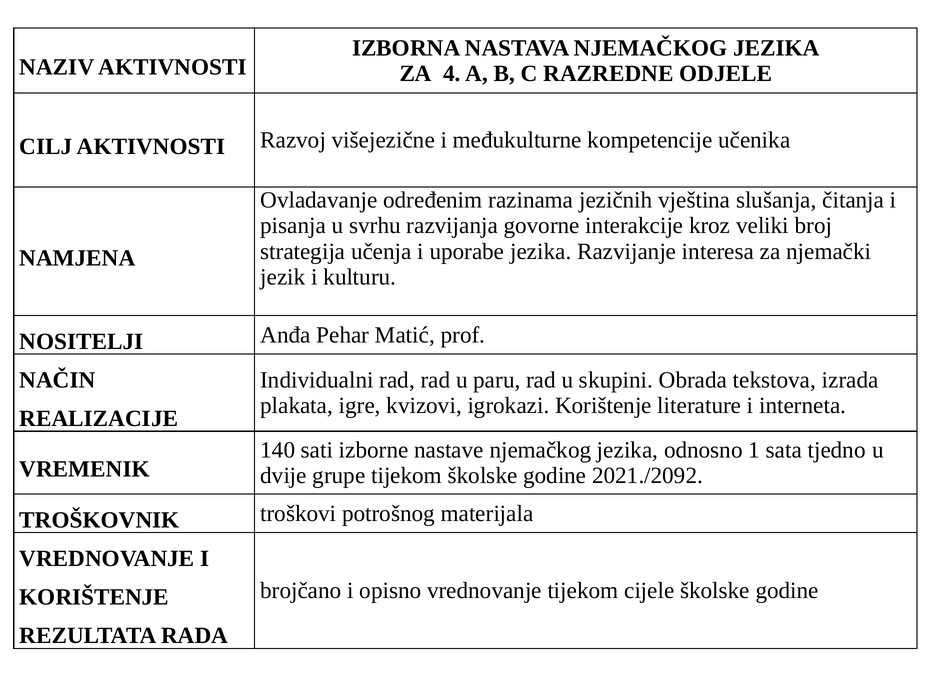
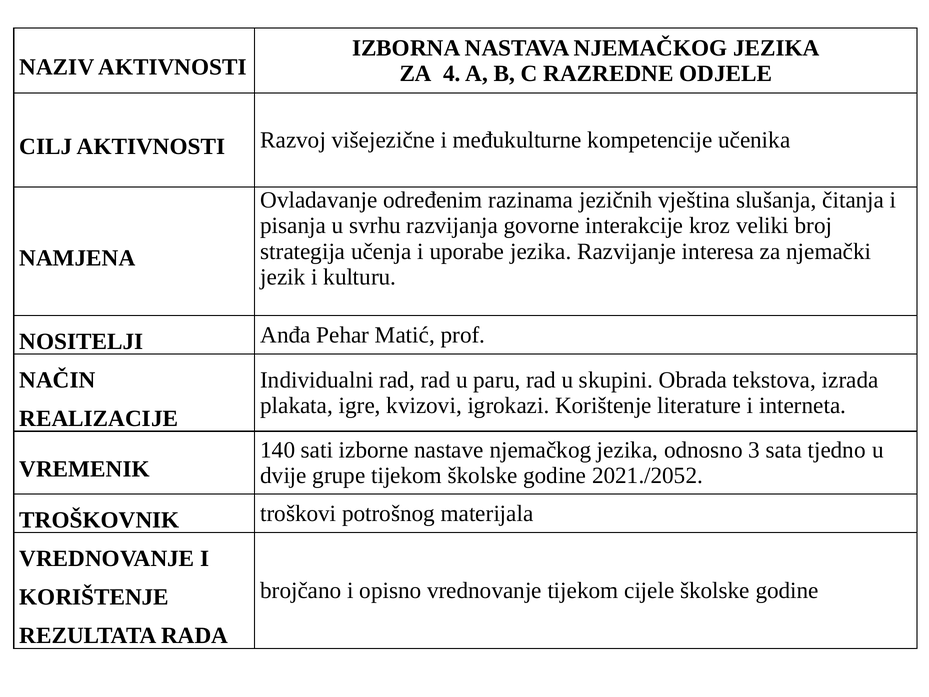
1: 1 -> 3 (754, 450)
2021./2092: 2021./2092 -> 2021./2052 (648, 476)
